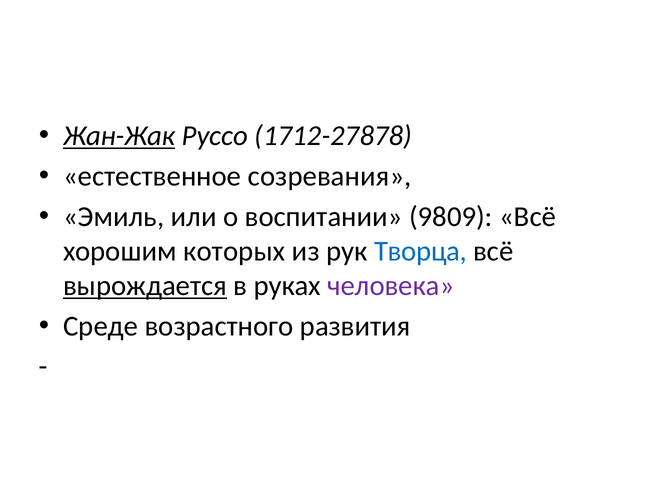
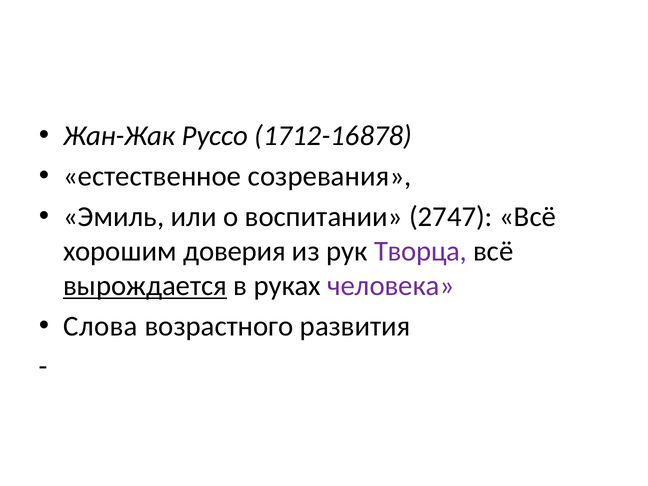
Жан-Жак underline: present -> none (119, 136)
1712-27878: 1712-27878 -> 1712-16878 (333, 136)
9809: 9809 -> 2747 (451, 217)
которых: которых -> доверия (234, 251)
Творца colour: blue -> purple (421, 251)
Среде: Среде -> Слова (100, 326)
